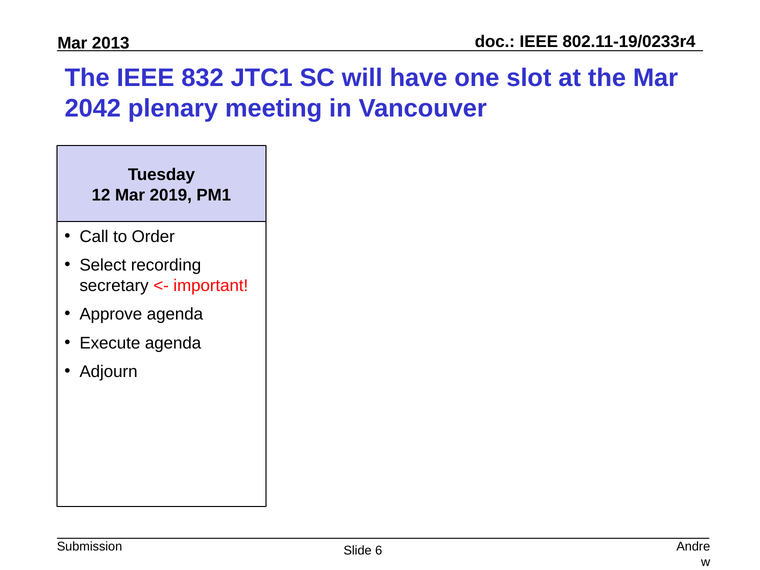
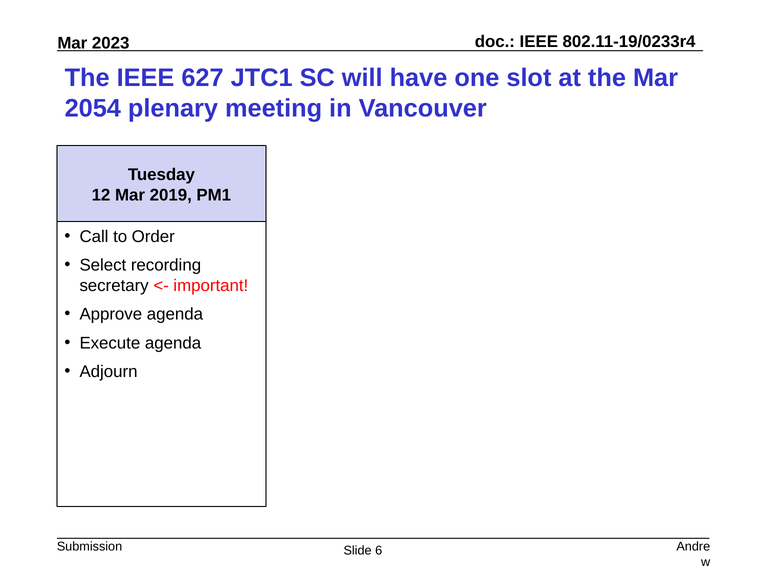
2013: 2013 -> 2023 (111, 43)
832: 832 -> 627 (203, 78)
2042: 2042 -> 2054 (93, 108)
